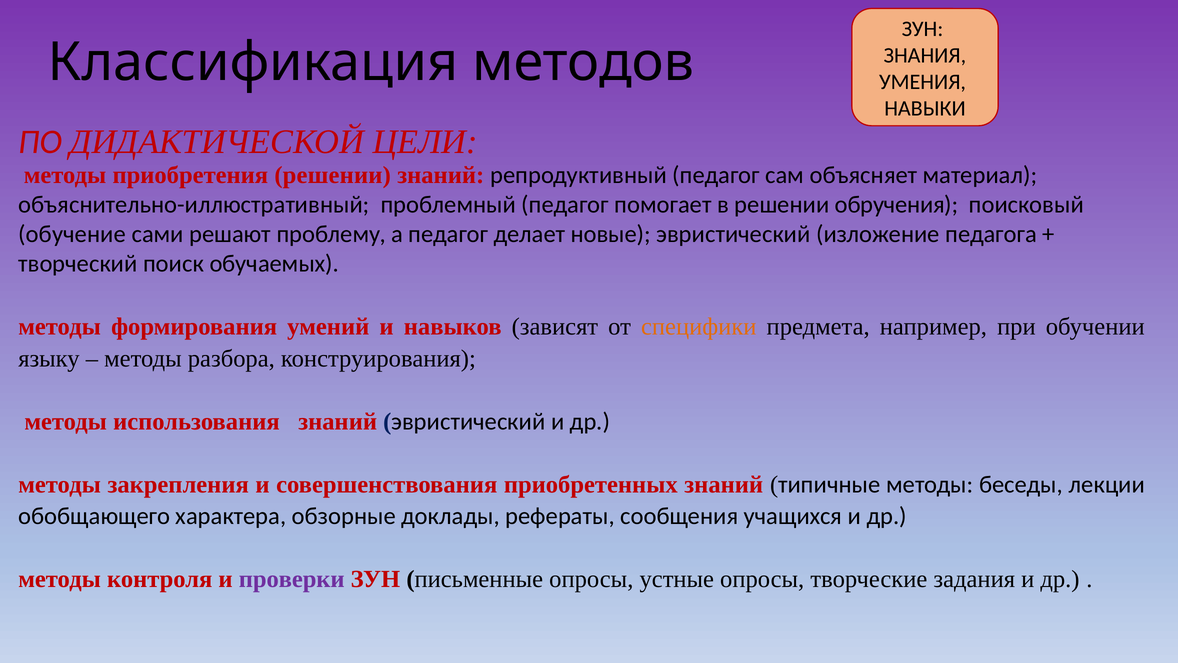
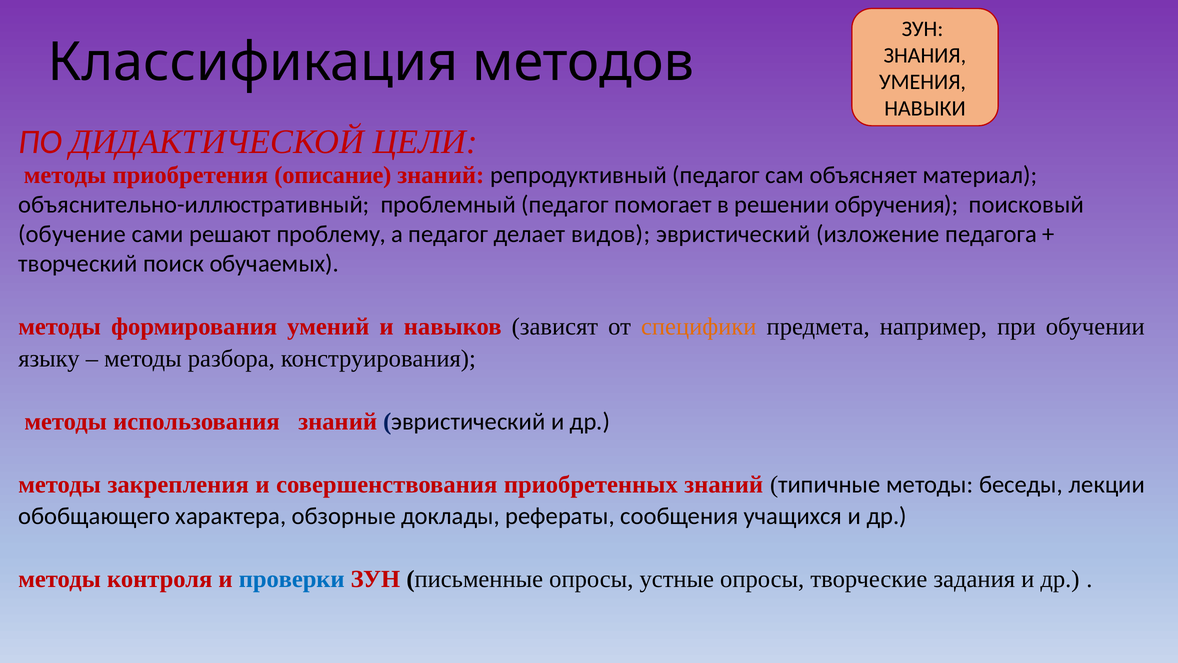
приобретения решении: решении -> описание (333, 175)
новые: новые -> видов (611, 234)
проверки colour: purple -> blue (292, 579)
